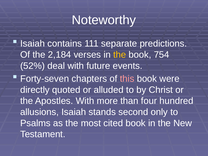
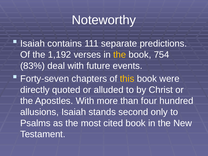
2,184: 2,184 -> 1,192 (60, 55)
52%: 52% -> 83% (33, 66)
this colour: pink -> yellow (127, 79)
